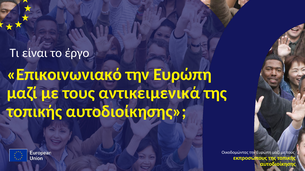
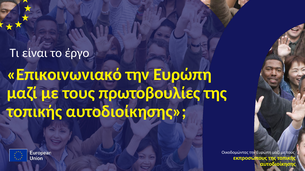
αντικειμενικά: αντικειμενικά -> πρωτοβουλίες (149, 93)
